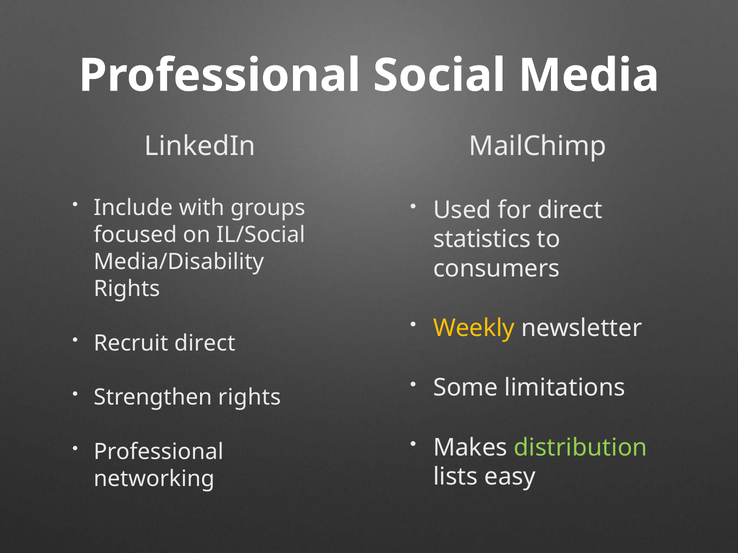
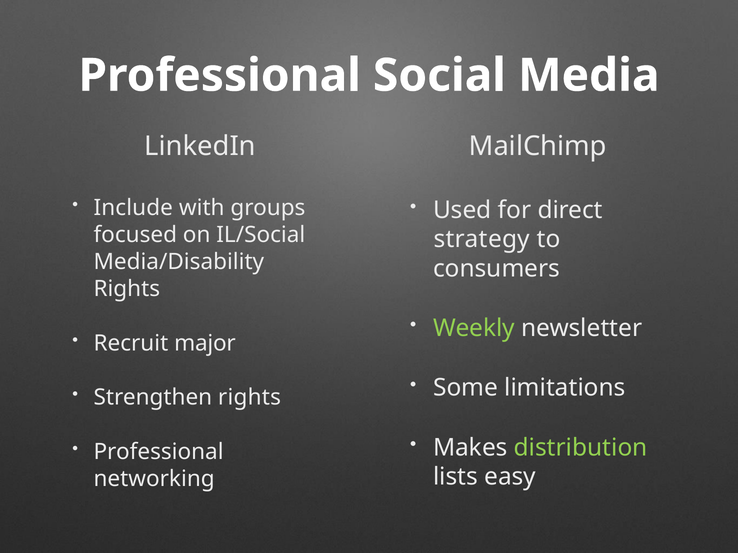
statistics: statistics -> strategy (482, 240)
Weekly colour: yellow -> light green (474, 329)
Recruit direct: direct -> major (205, 343)
